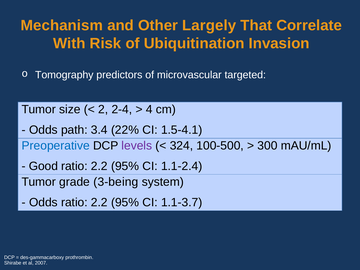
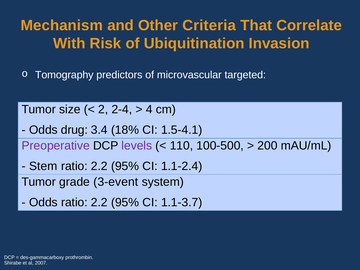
Largely: Largely -> Criteria (209, 25)
path: path -> drug (74, 130)
22%: 22% -> 18% (125, 130)
Preoperative colour: blue -> purple (56, 146)
324: 324 -> 110 (181, 146)
300: 300 -> 200 (267, 146)
Good: Good -> Stem (43, 166)
3-being: 3-being -> 3-event (116, 182)
